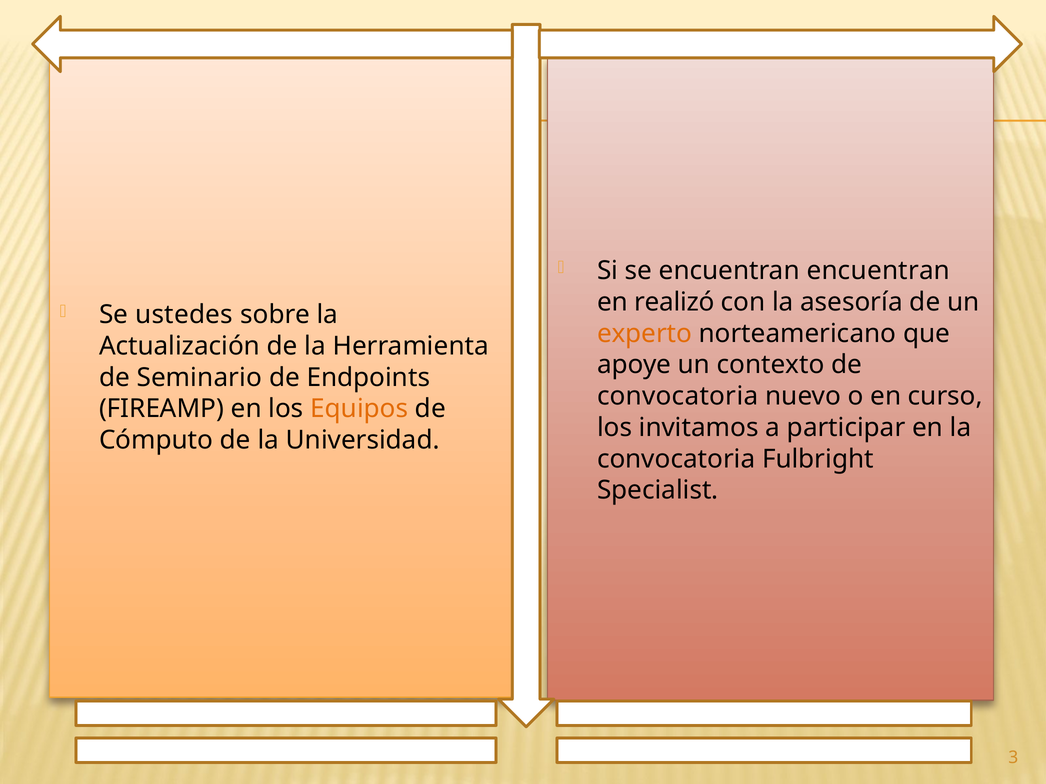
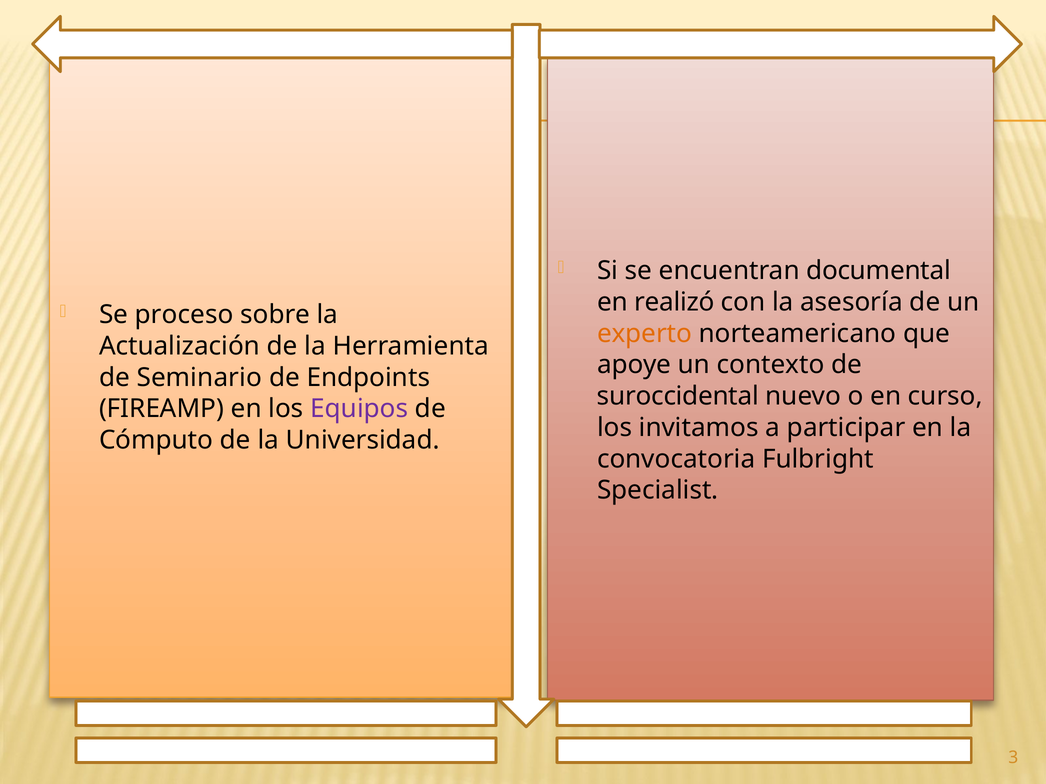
encuentran encuentran: encuentran -> documental (879, 271)
ustedes: ustedes -> proceso (184, 315)
convocatoria: convocatoria -> suroccidental (678, 396)
Equipos colour: orange -> purple (359, 409)
